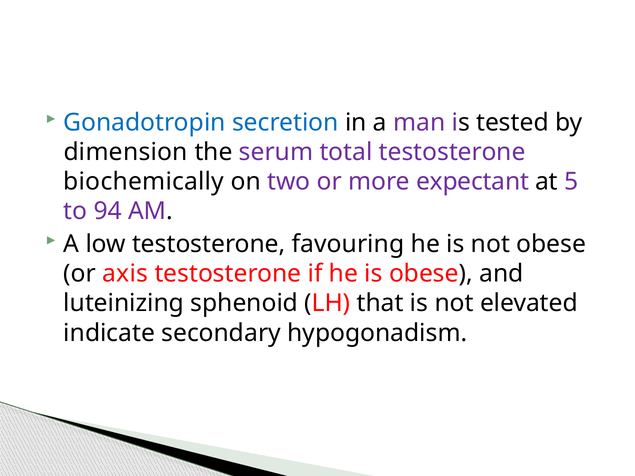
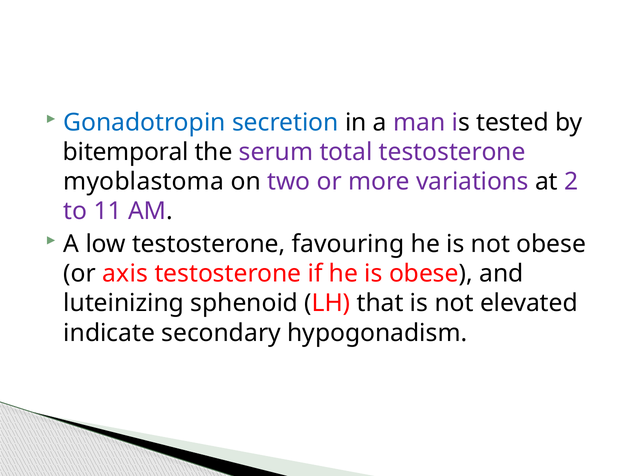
dimension: dimension -> bitemporal (126, 152)
biochemically: biochemically -> myoblastoma (144, 182)
expectant: expectant -> variations (472, 182)
5: 5 -> 2 (571, 182)
94: 94 -> 11 (108, 211)
